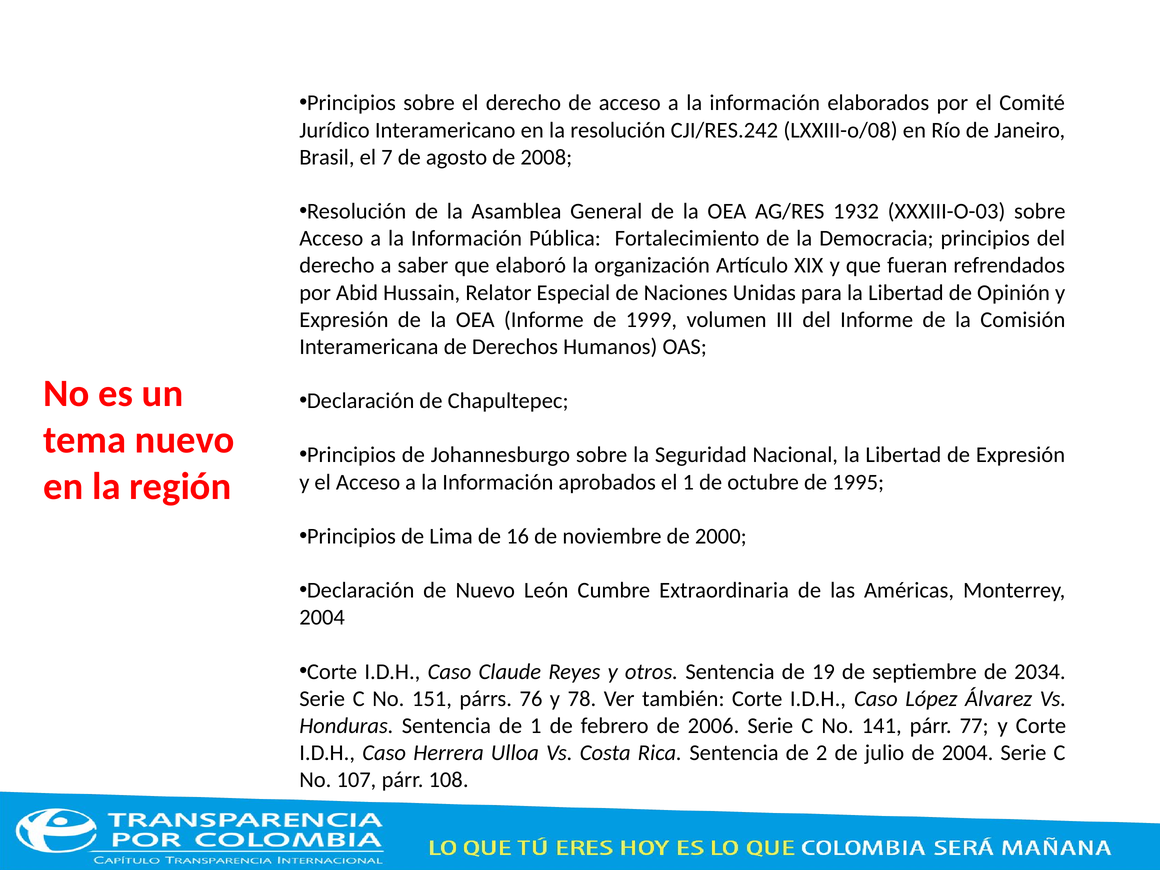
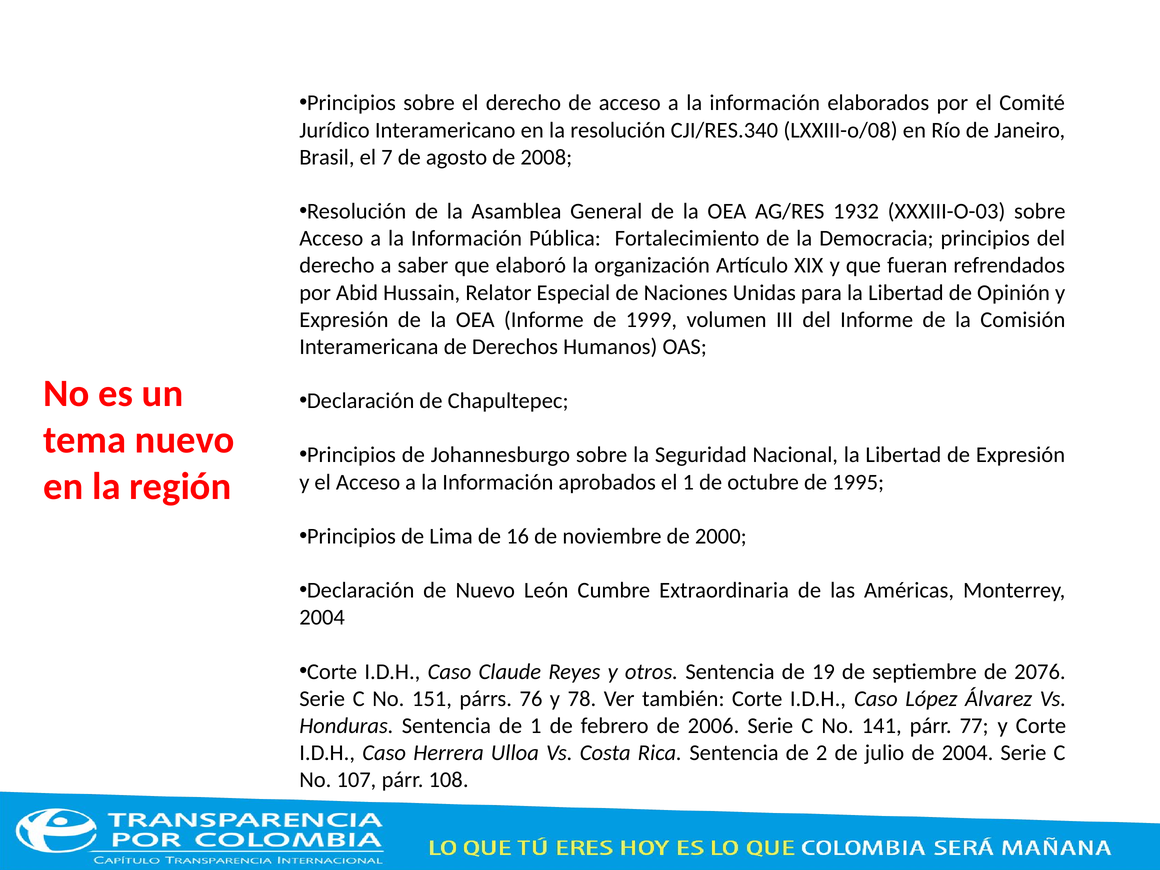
CJI/RES.242: CJI/RES.242 -> CJI/RES.340 (724, 130)
2034: 2034 -> 2076 (1040, 672)
